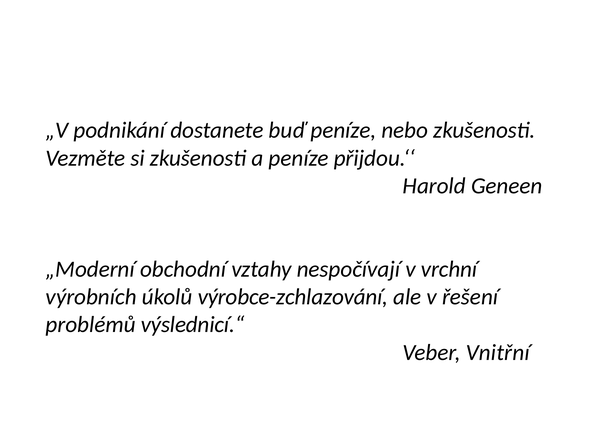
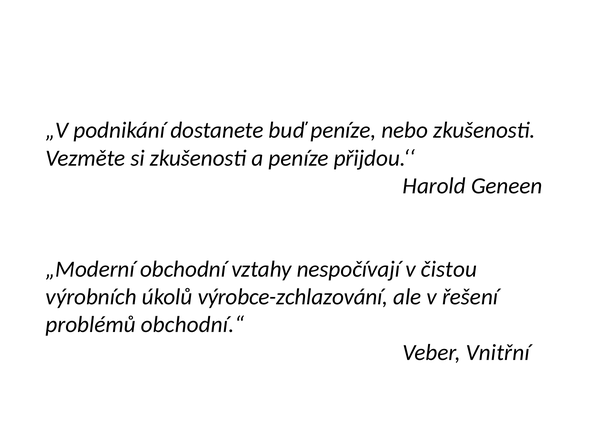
vrchní: vrchní -> čistou (449, 269)
výslednicí.“: výslednicí.“ -> obchodní.“ (192, 325)
